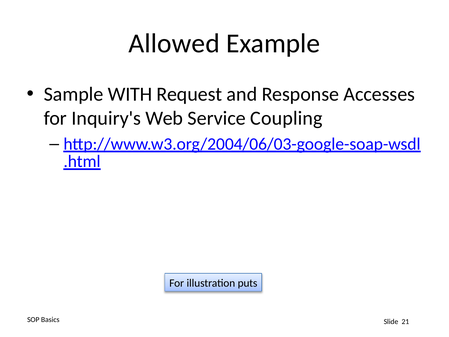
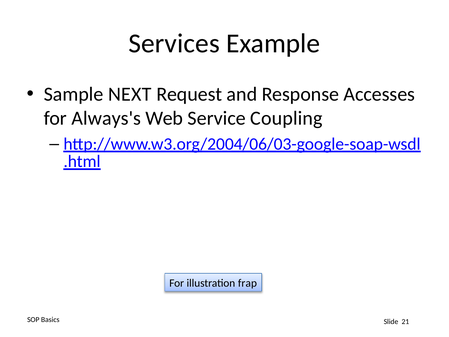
Allowed: Allowed -> Services (174, 43)
WITH: WITH -> NEXT (130, 94)
Inquiry's: Inquiry's -> Always's (106, 118)
puts: puts -> frap (247, 283)
